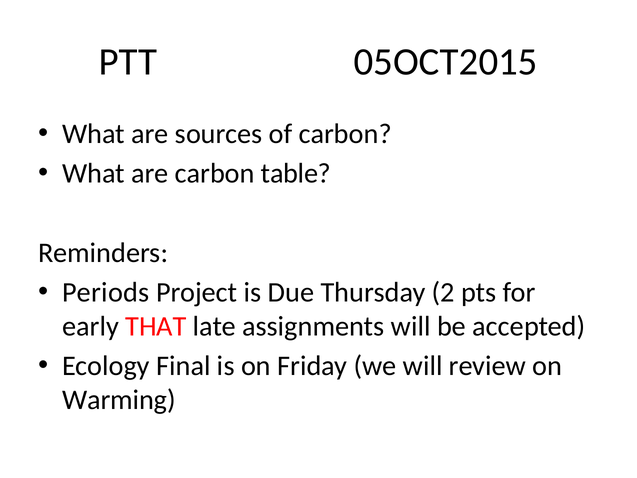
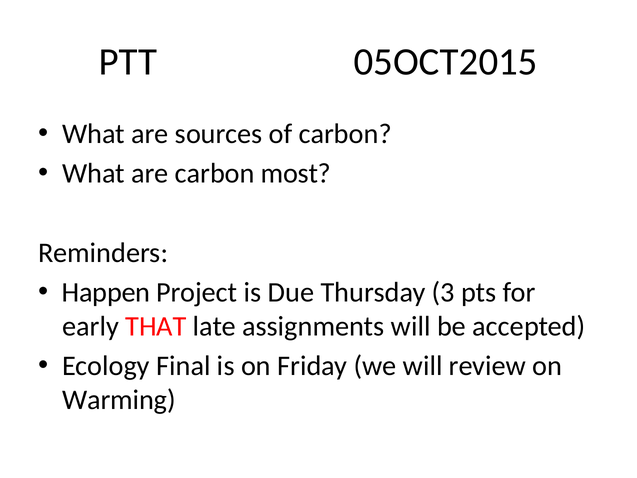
table: table -> most (296, 173)
Periods: Periods -> Happen (106, 292)
2: 2 -> 3 (443, 292)
